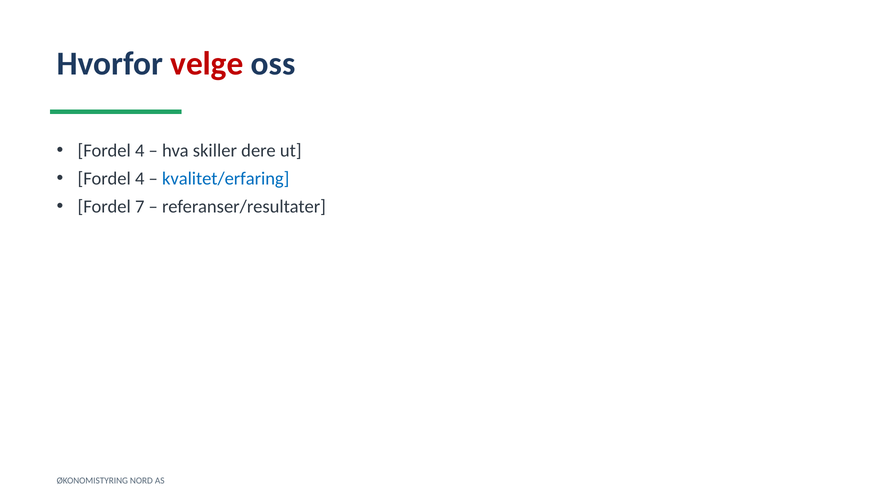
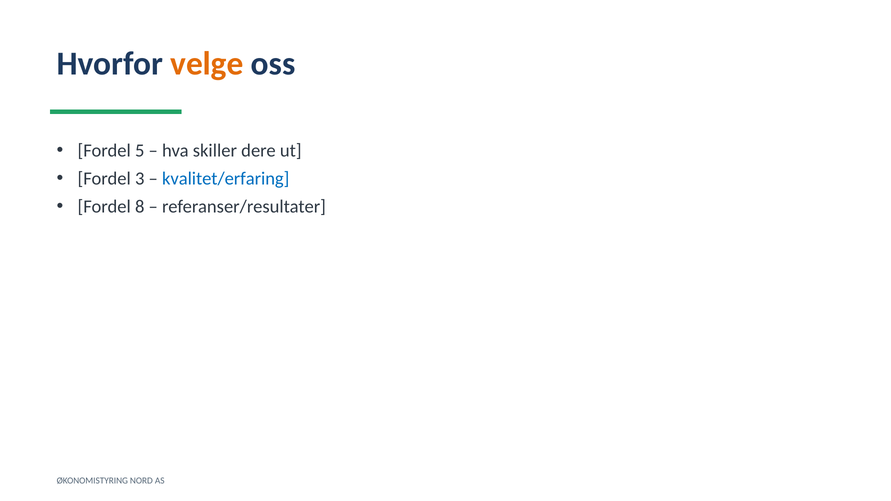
velge colour: red -> orange (207, 64)
4: 4 -> 5 (140, 151)
4: 4 -> 3 (140, 179)
7: 7 -> 8 (140, 207)
